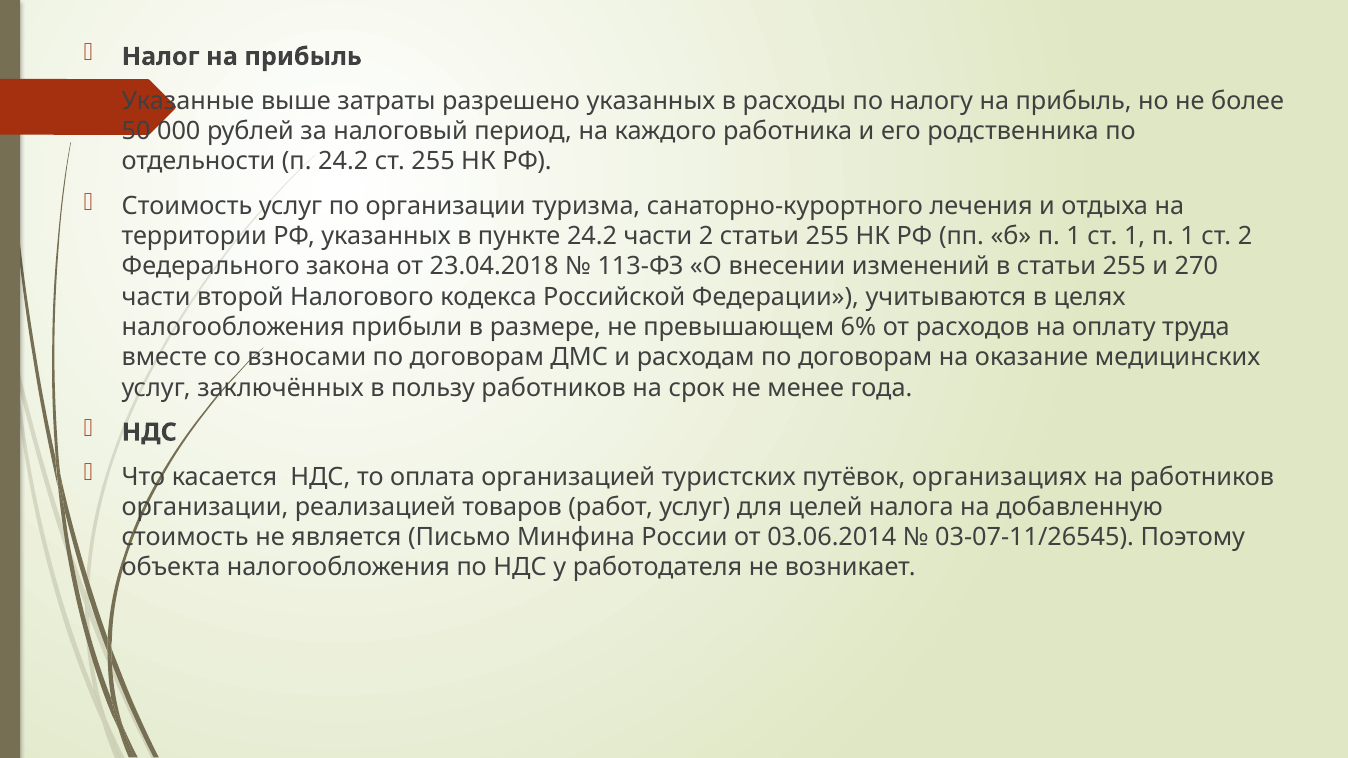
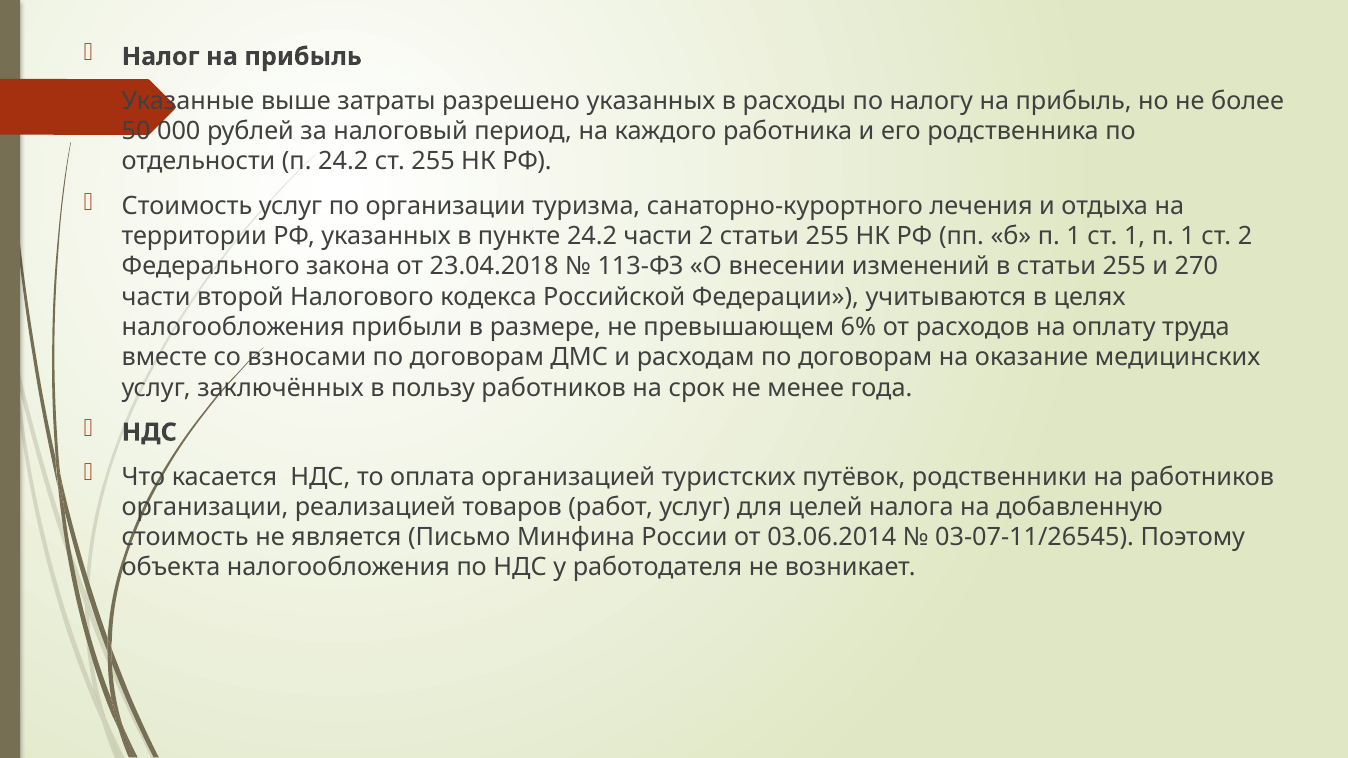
организациях: организациях -> родственники (1000, 477)
